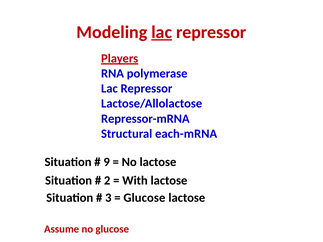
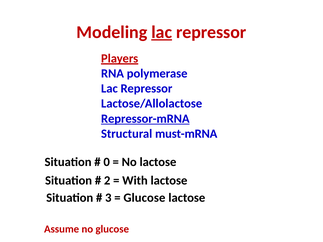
Repressor-mRNA underline: none -> present (145, 119)
each-mRNA: each-mRNA -> must-mRNA (186, 134)
9: 9 -> 0 (107, 162)
